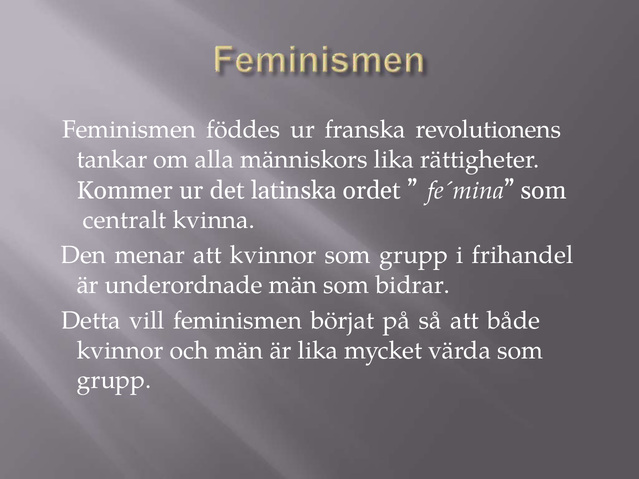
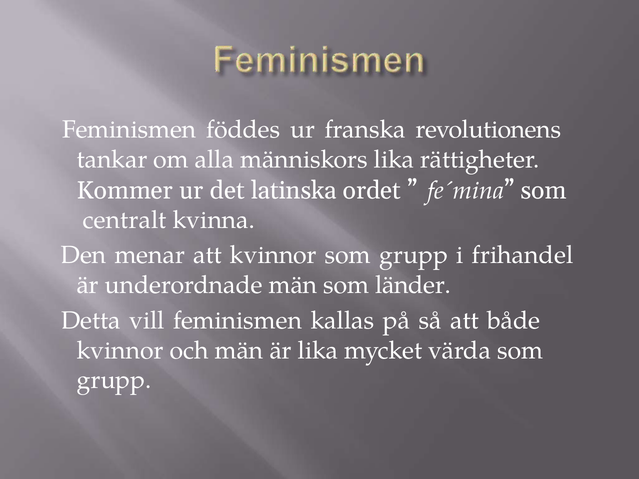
bidrar: bidrar -> länder (413, 285)
börjat: börjat -> kallas (342, 321)
